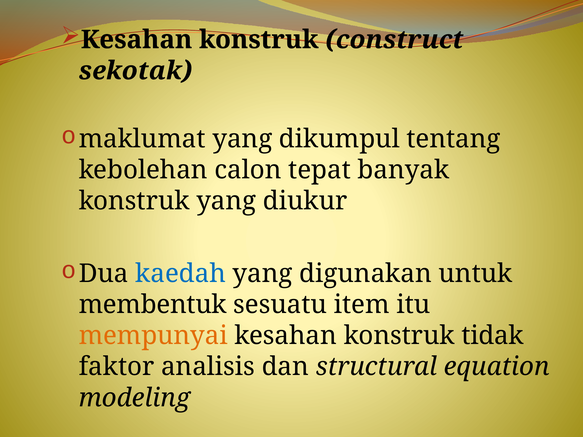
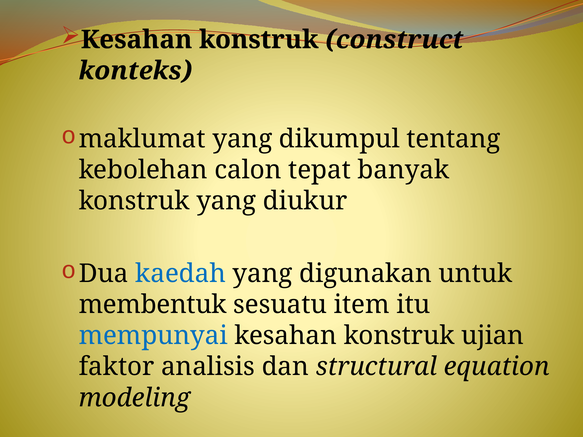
sekotak: sekotak -> konteks (135, 71)
mempunyai colour: orange -> blue (153, 336)
tidak: tidak -> ujian (493, 336)
